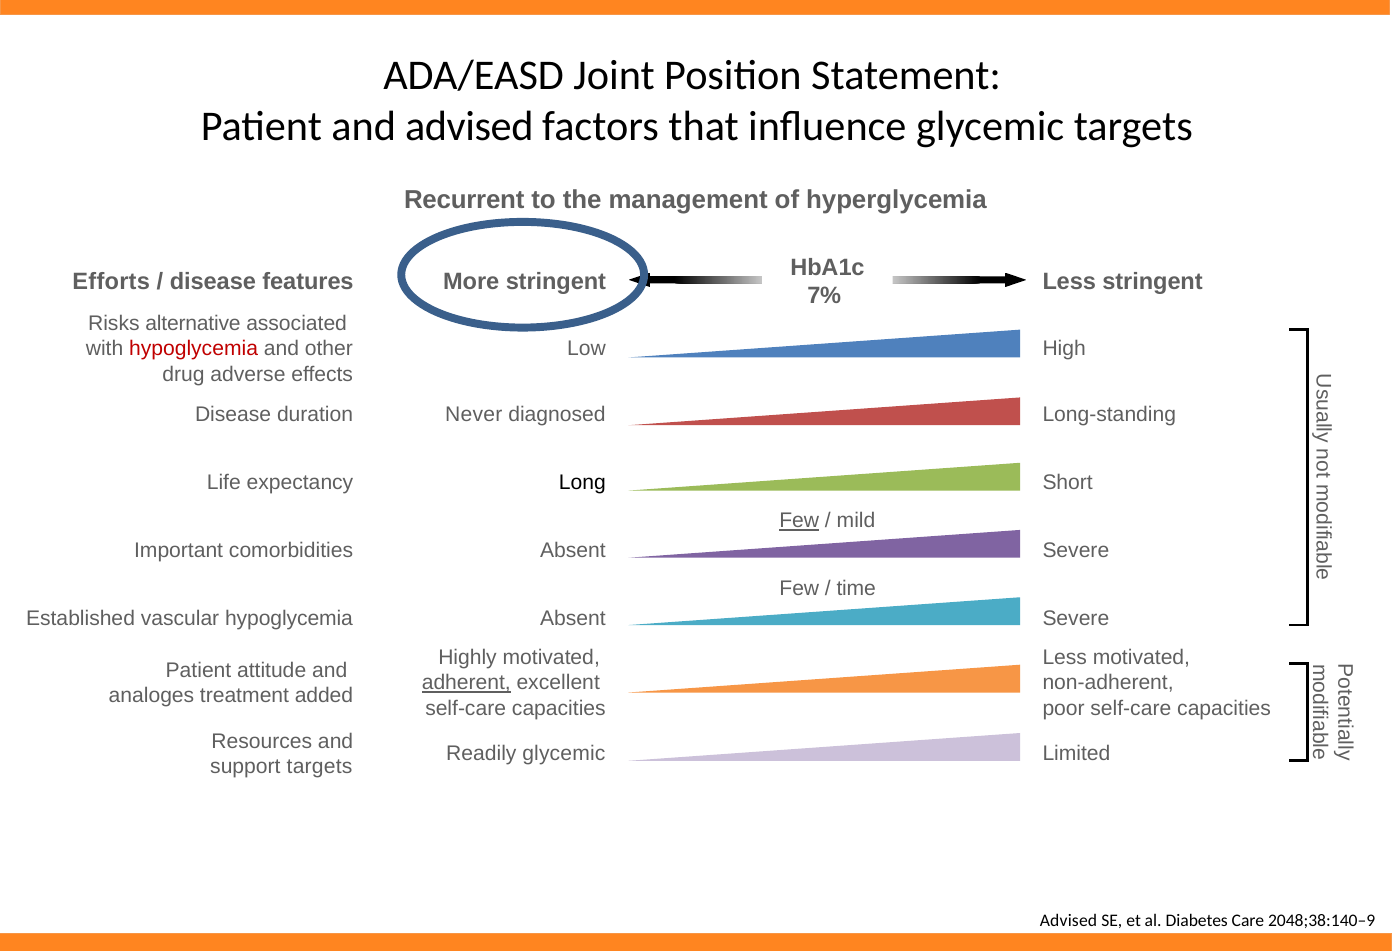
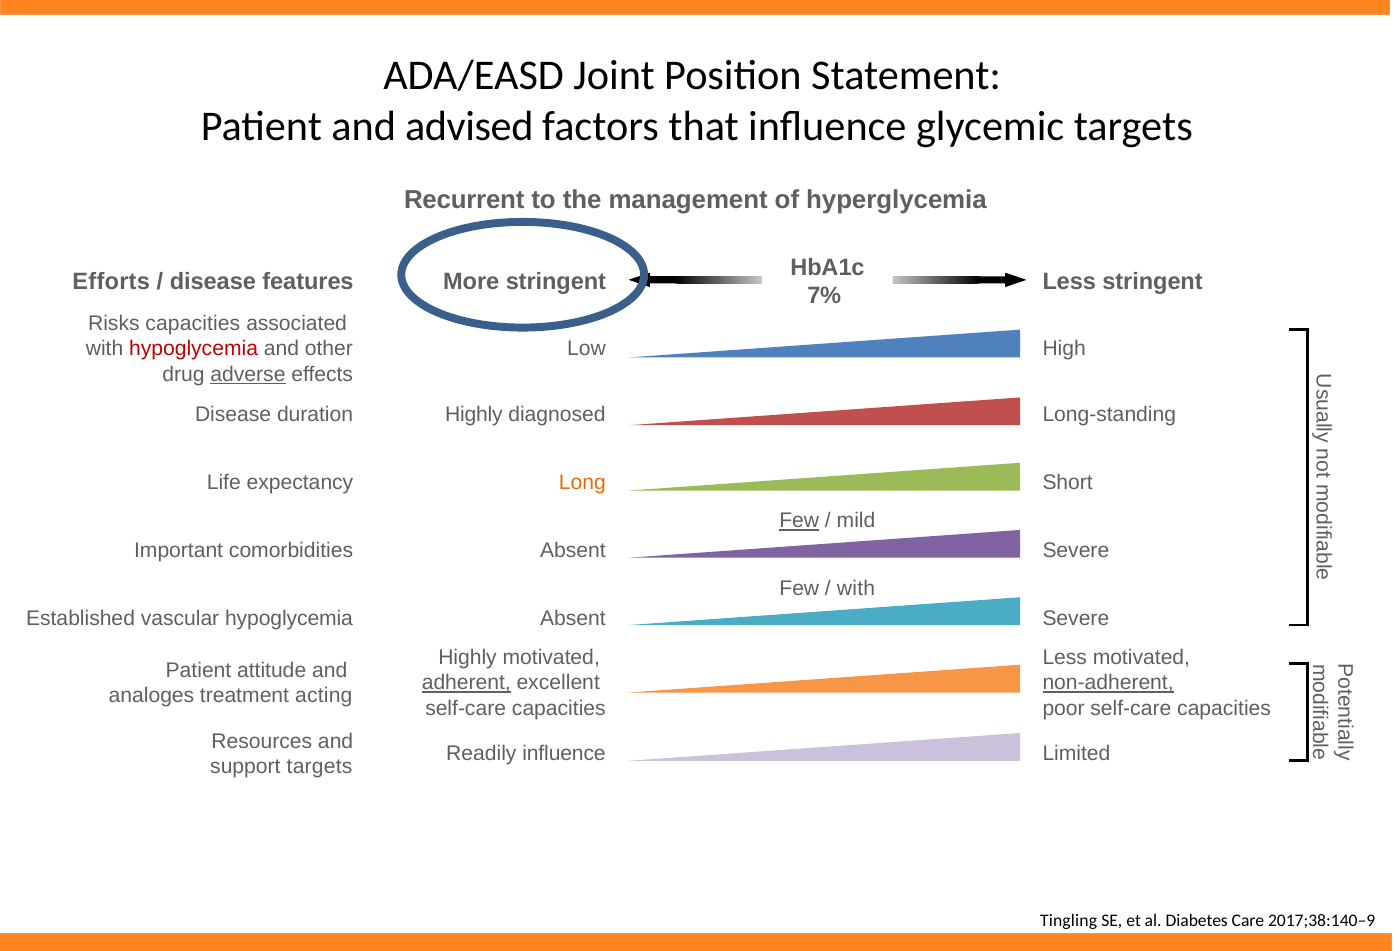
Risks alternative: alternative -> capacities (193, 323)
adverse underline: none -> present (248, 374)
Never: Never -> Highly (474, 414)
Long colour: black -> orange (582, 483)
time: time -> with (856, 588)
non-adherent underline: none -> present (1108, 683)
added: added -> acting (324, 695)
Readily glycemic: glycemic -> influence (564, 753)
Advised: Advised -> Tingling (1069, 920)
2048;38:140–9: 2048;38:140–9 -> 2017;38:140–9 (1322, 920)
